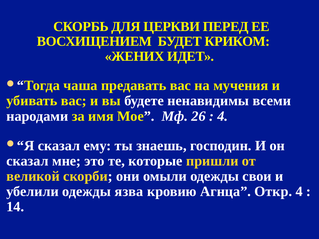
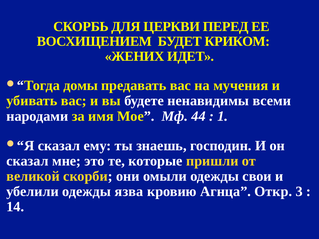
чаша: чаша -> домы (81, 86)
26: 26 -> 44 (199, 116)
4: 4 -> 1 (223, 116)
Откр 4: 4 -> 3 (299, 192)
